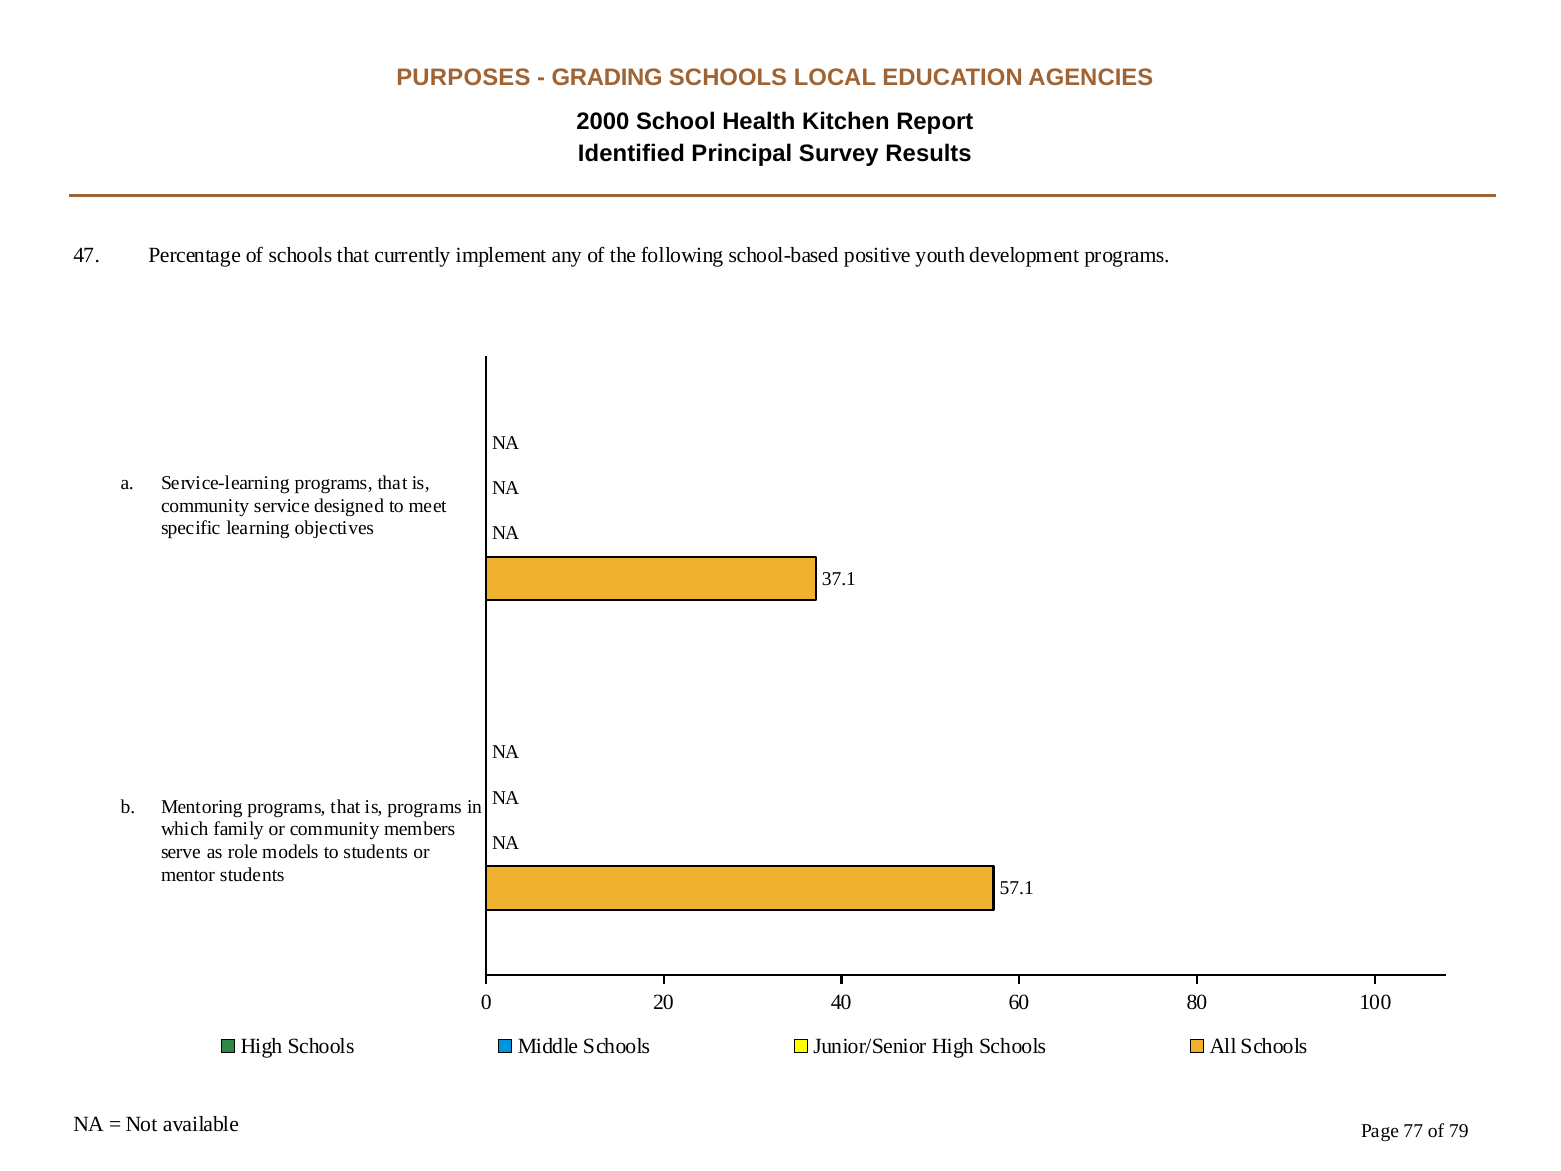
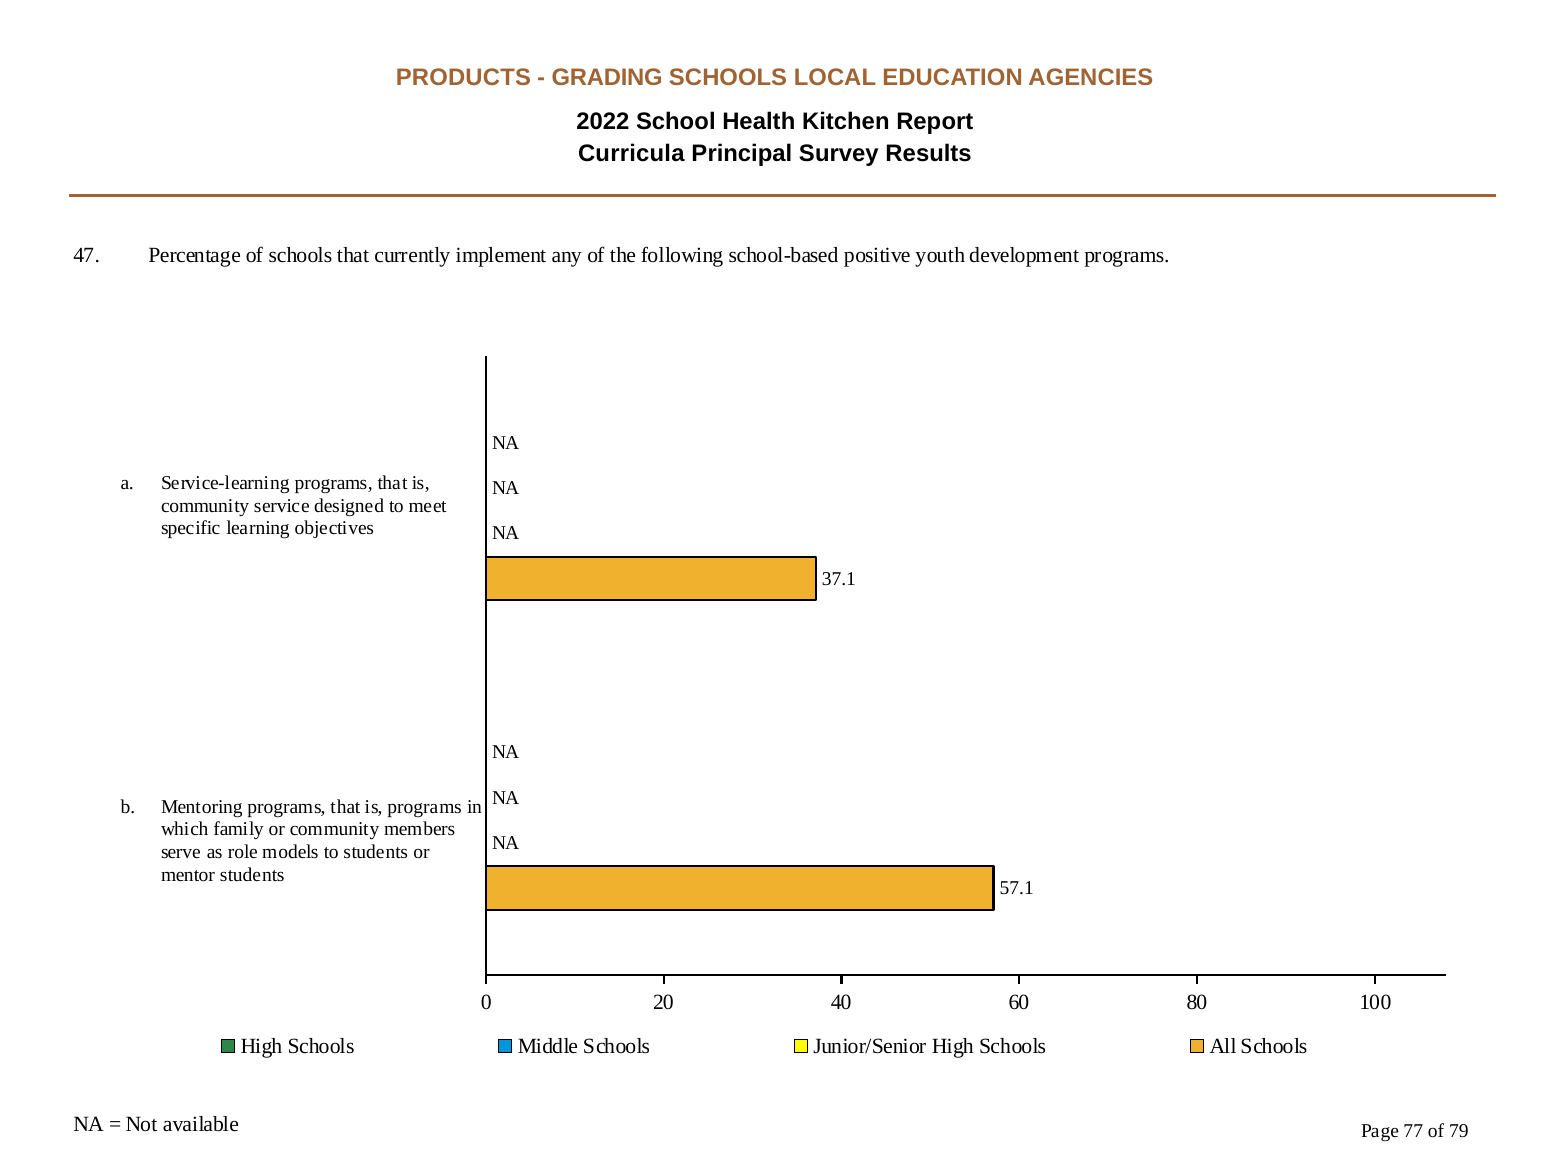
PURPOSES: PURPOSES -> PRODUCTS (463, 78)
2000: 2000 -> 2022 (603, 121)
Identified: Identified -> Curricula (631, 154)
